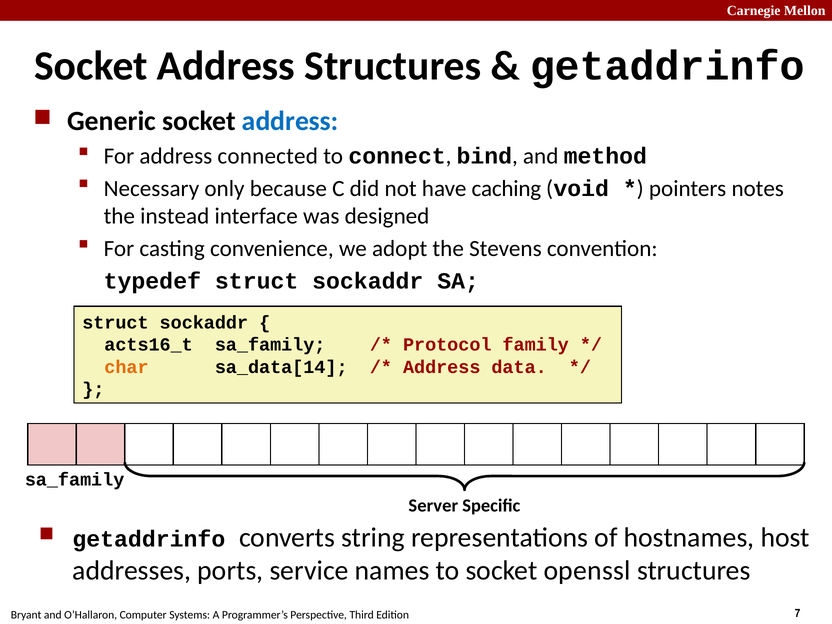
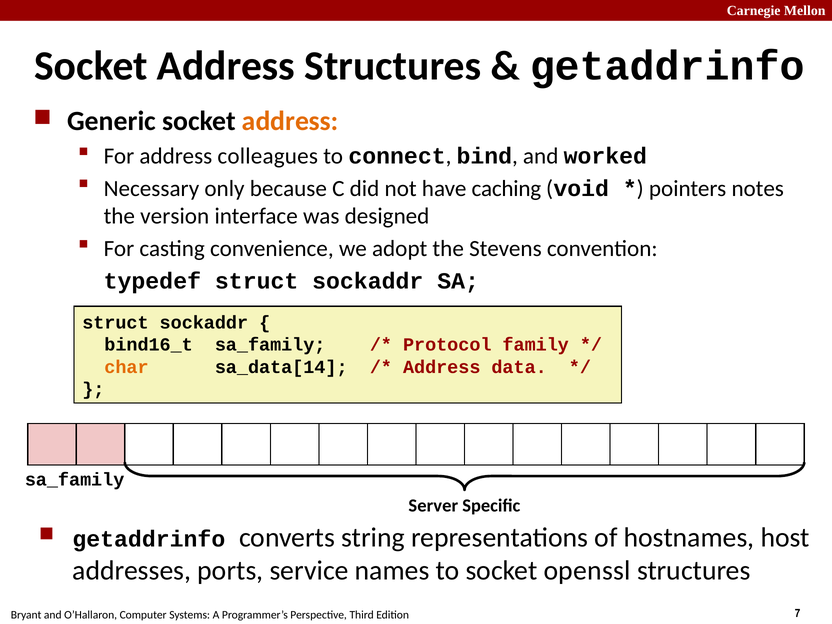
address colour: blue -> orange (290, 121)
connected: connected -> colleagues (268, 156)
method: method -> worked (605, 156)
instead: instead -> version (175, 216)
acts16_t: acts16_t -> bind16_t (149, 345)
